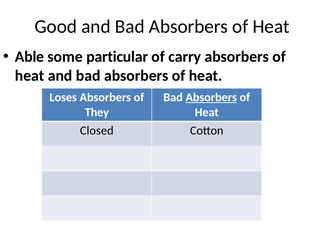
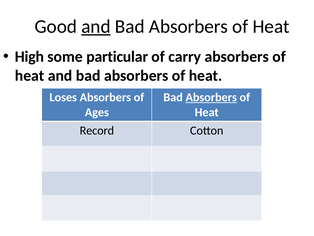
and underline: none -> present (96, 27)
Able: Able -> High (30, 57)
They: They -> Ages (97, 112)
Closed: Closed -> Record (97, 130)
